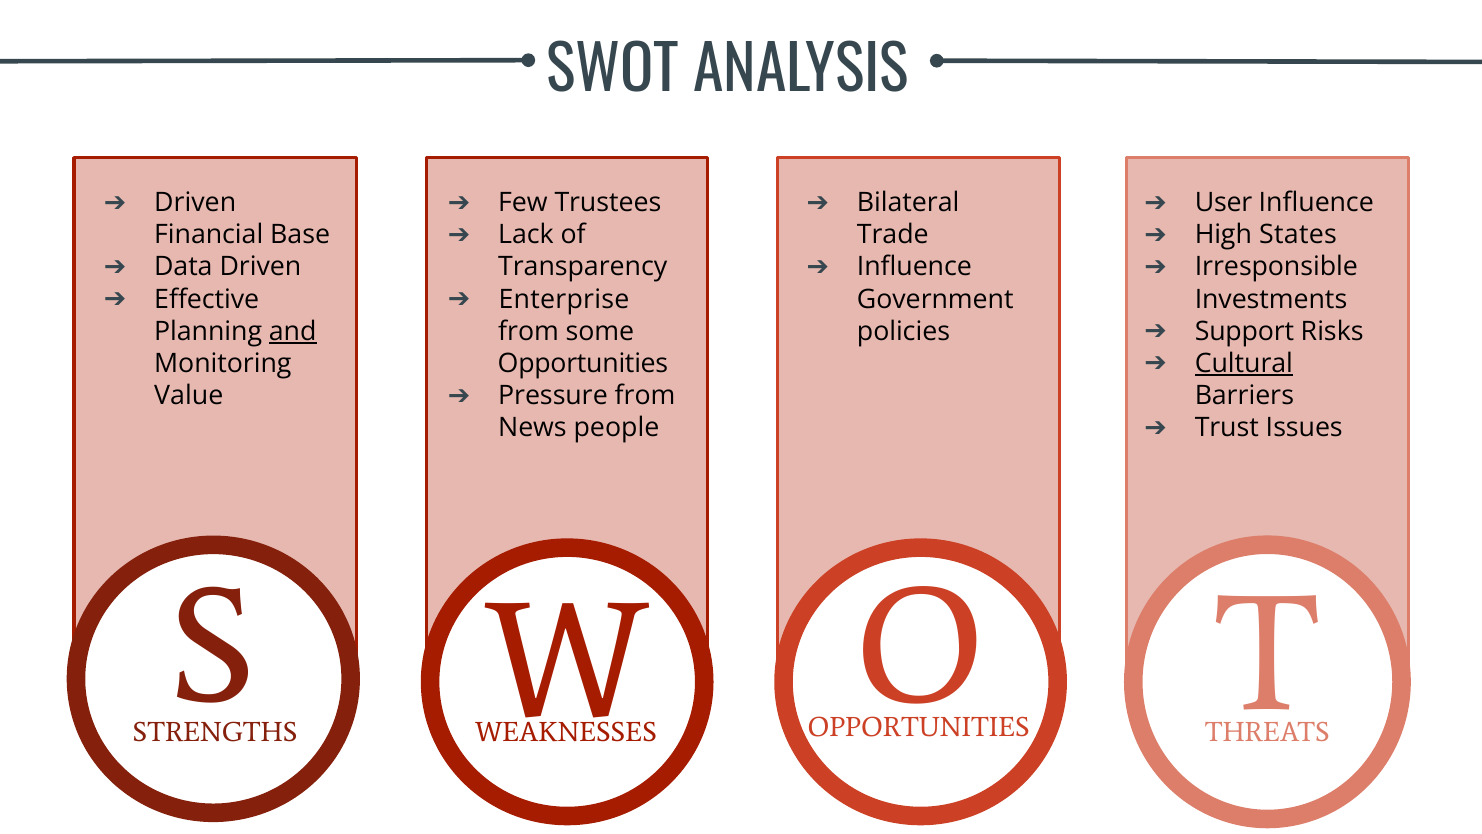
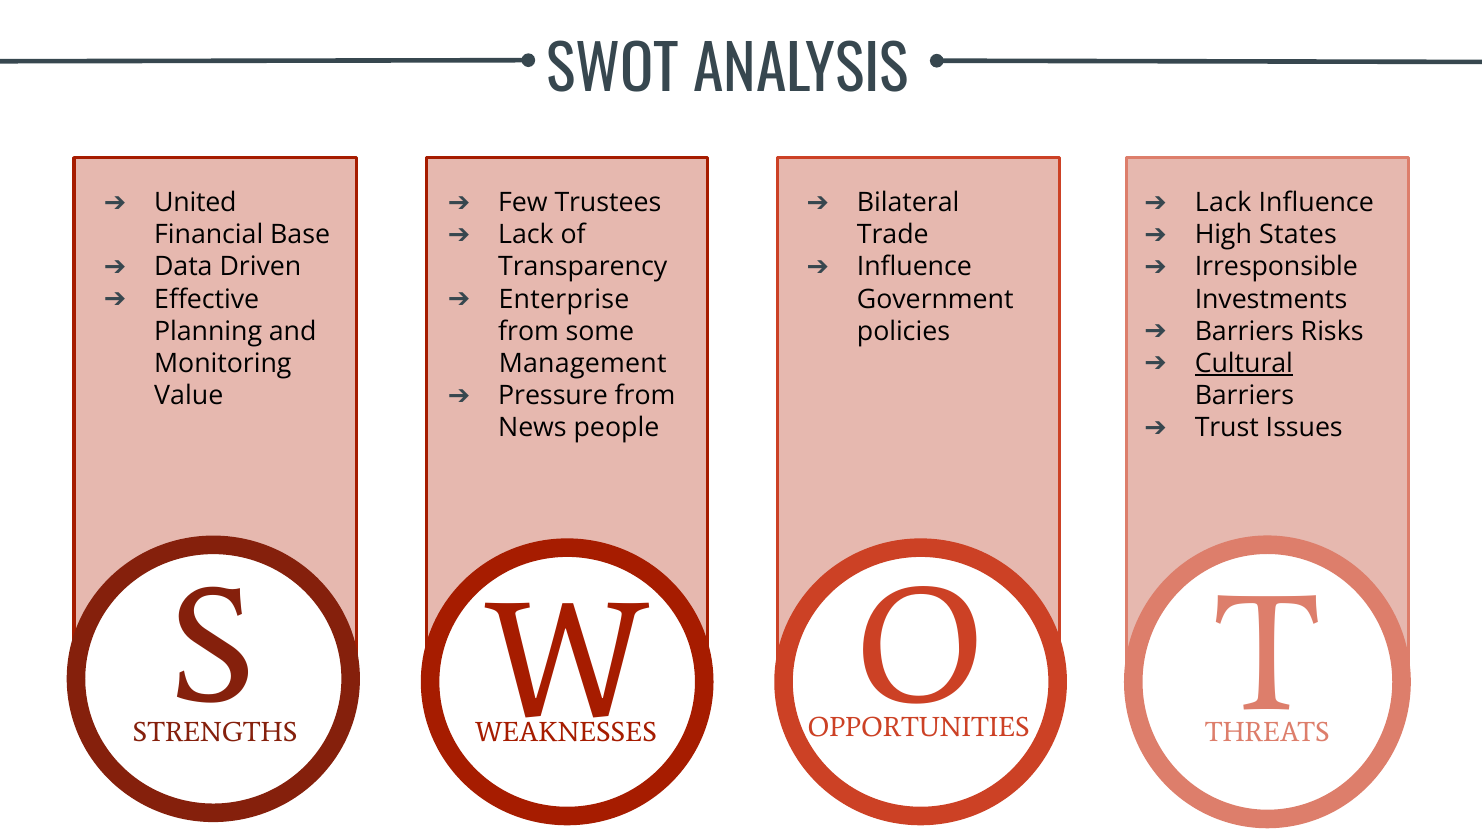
Driven: Driven -> United (195, 203)
User: User -> Lack (1223, 203)
Support: Support -> Barriers (1244, 331)
and underline: present -> none (293, 331)
Opportunities: Opportunities -> Management (583, 363)
